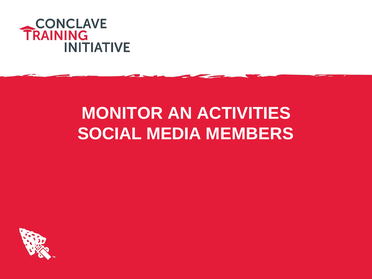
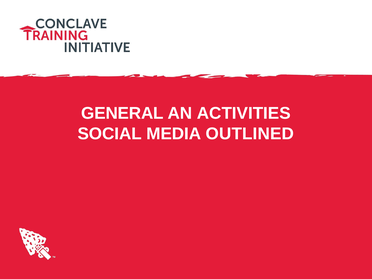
MONITOR: MONITOR -> GENERAL (122, 113)
MEMBERS: MEMBERS -> OUTLINED (250, 134)
